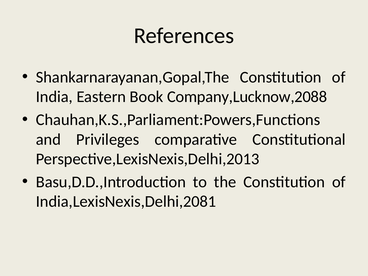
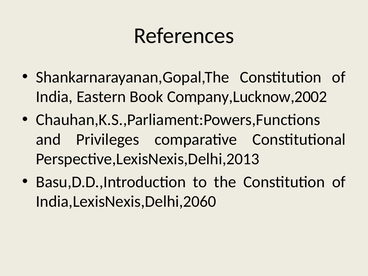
Company,Lucknow,2088: Company,Lucknow,2088 -> Company,Lucknow,2002 (247, 97)
India,LexisNexis,Delhi,2081: India,LexisNexis,Delhi,2081 -> India,LexisNexis,Delhi,2060 (126, 202)
